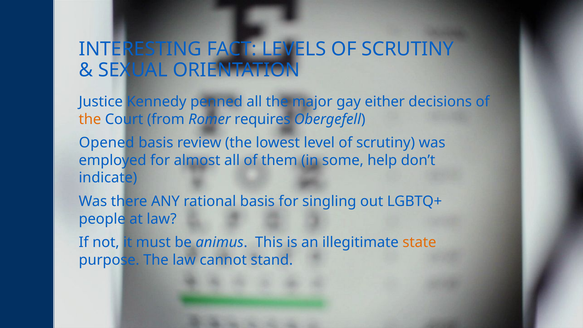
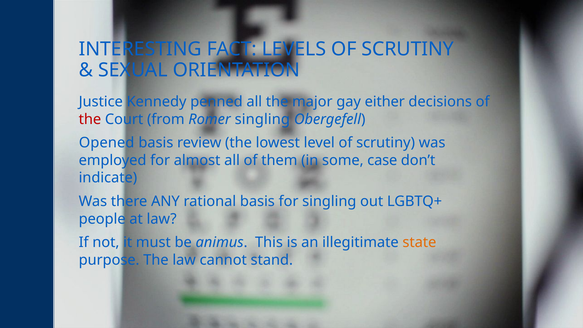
the colour: orange -> red (90, 119)
Romer requires: requires -> singling (262, 119)
help: help -> case (382, 160)
